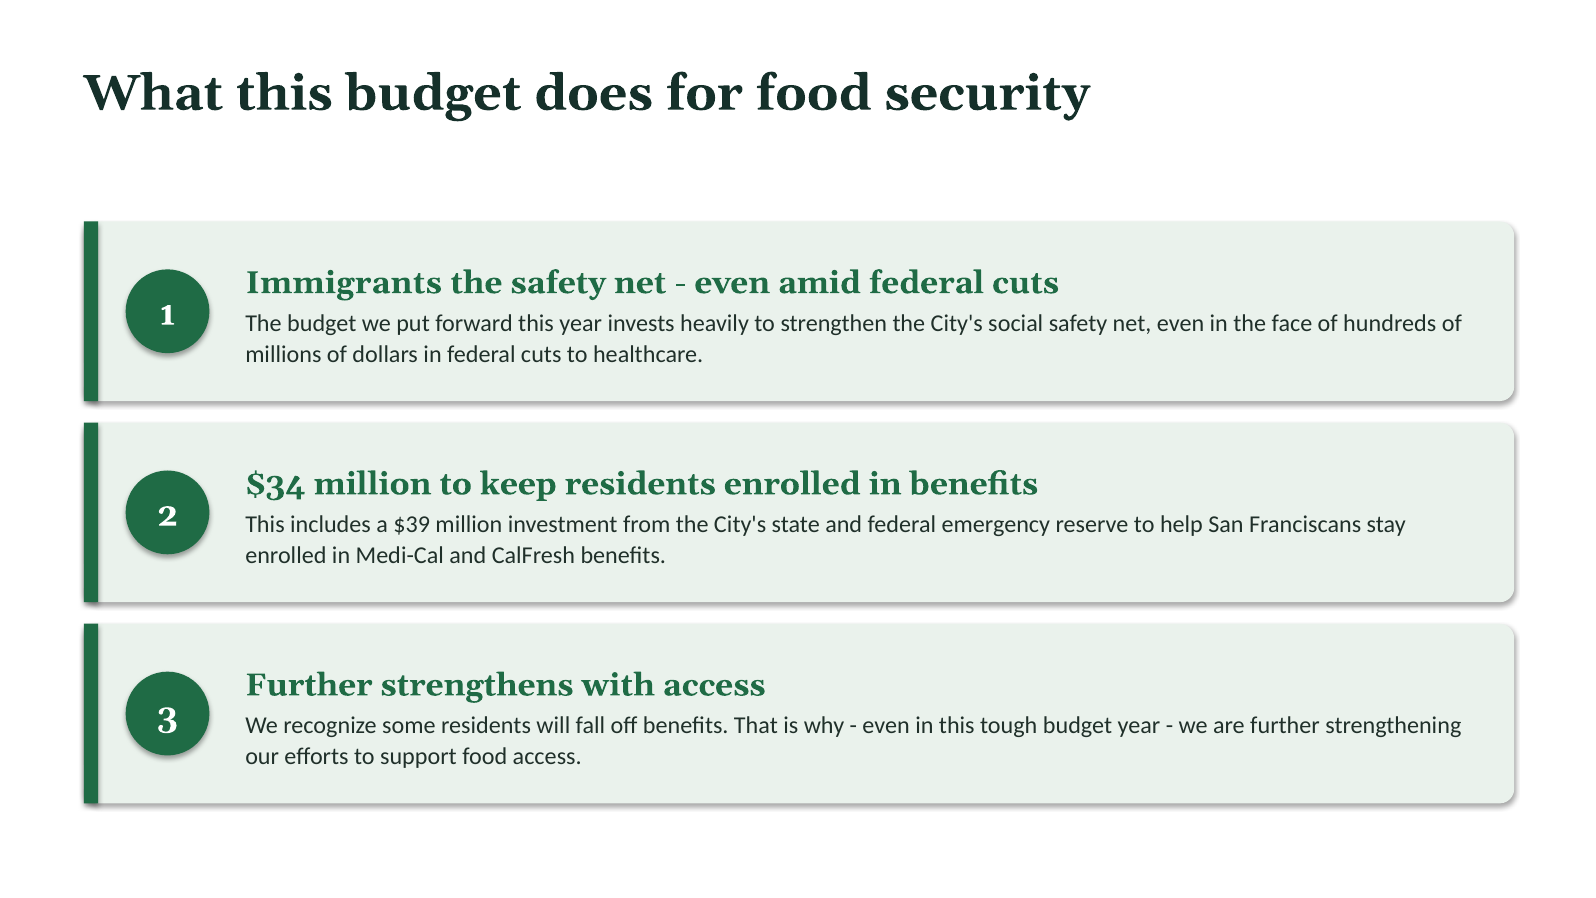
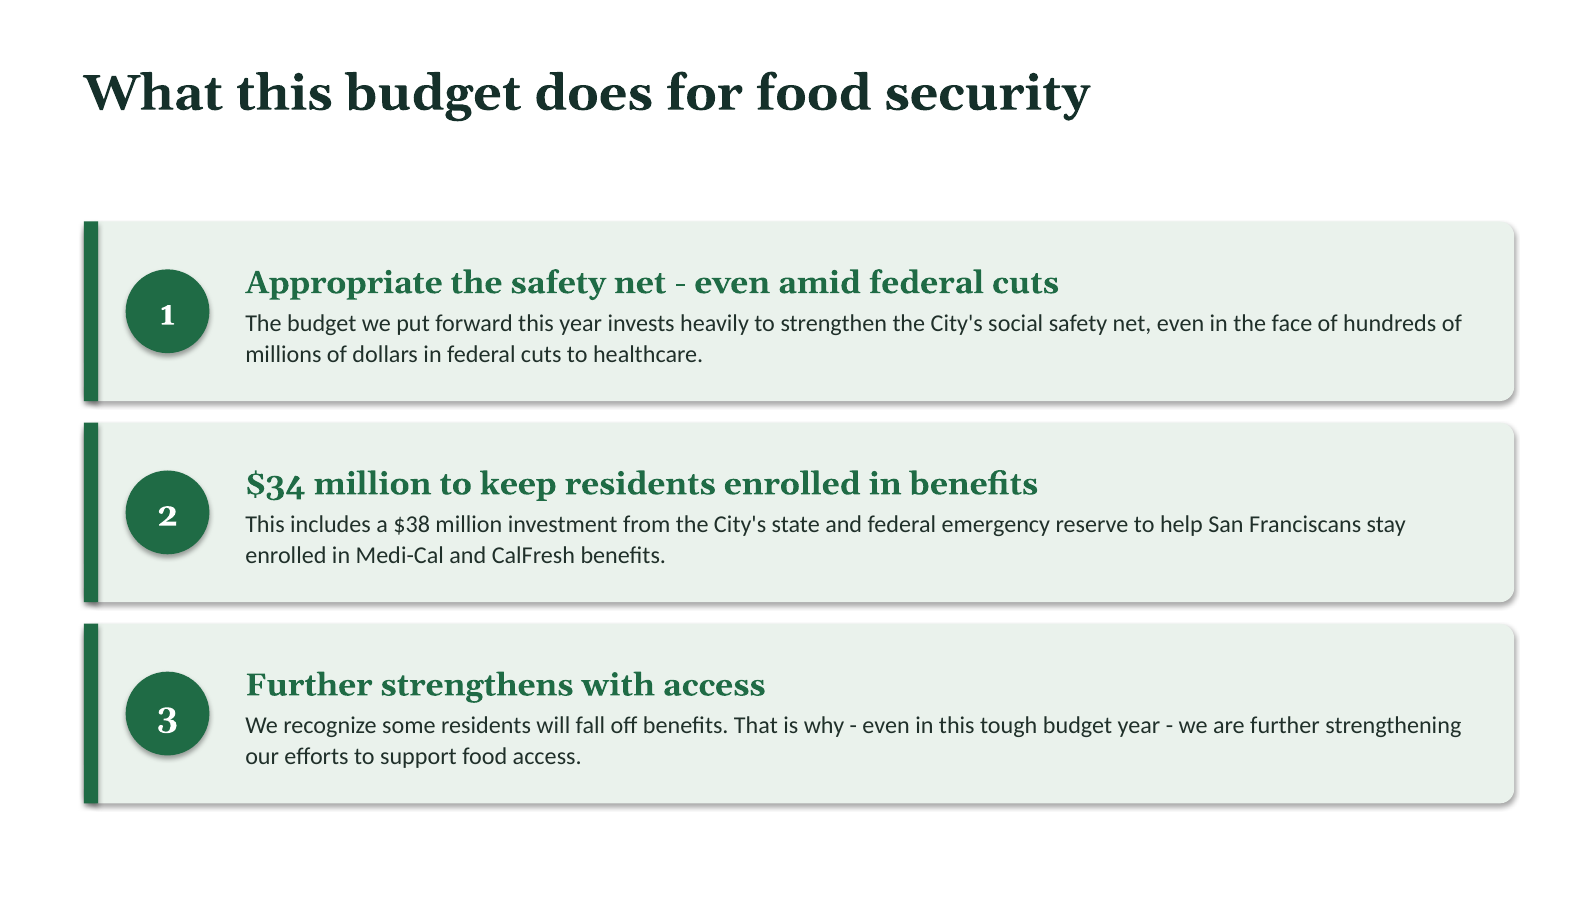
Immigrants: Immigrants -> Appropriate (344, 283)
$39: $39 -> $38 (412, 525)
